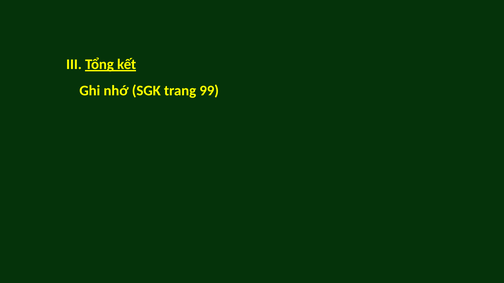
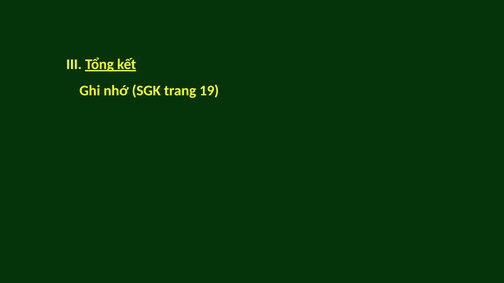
99: 99 -> 19 (209, 91)
